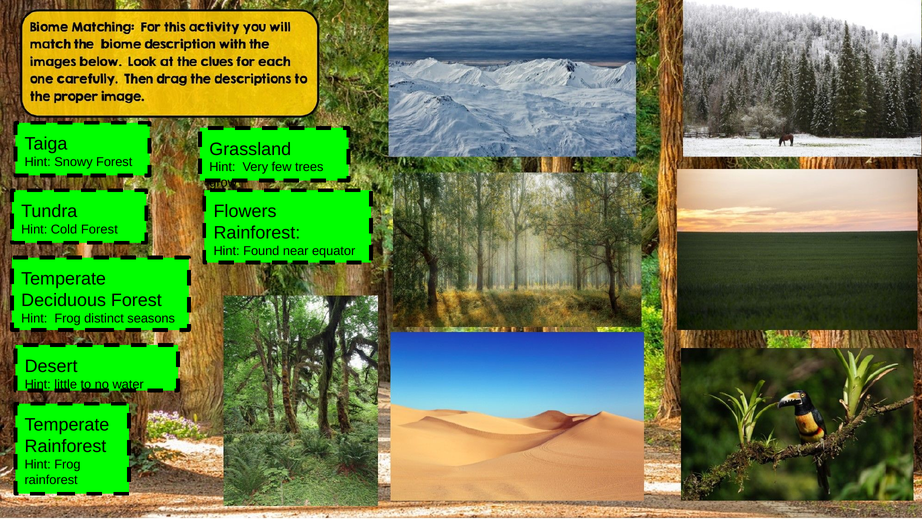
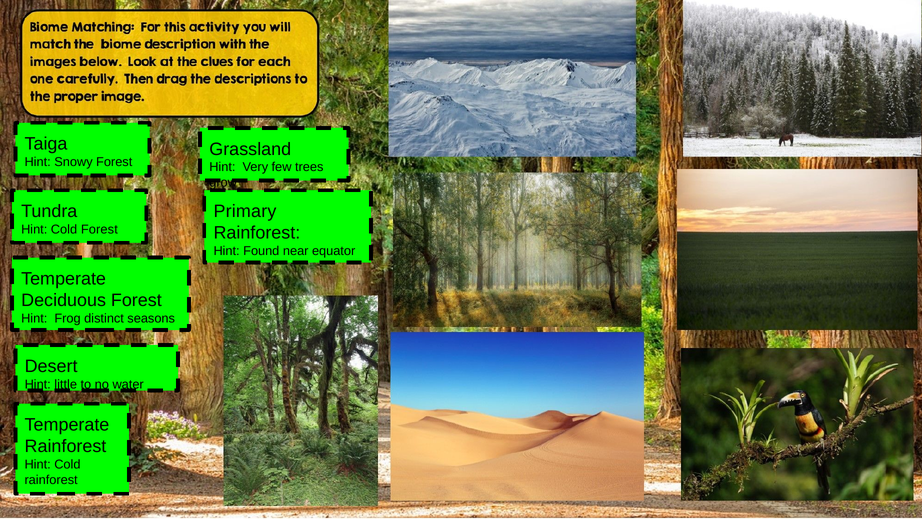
Flowers: Flowers -> Primary (245, 211)
Frog: Frog -> Cold (67, 464)
